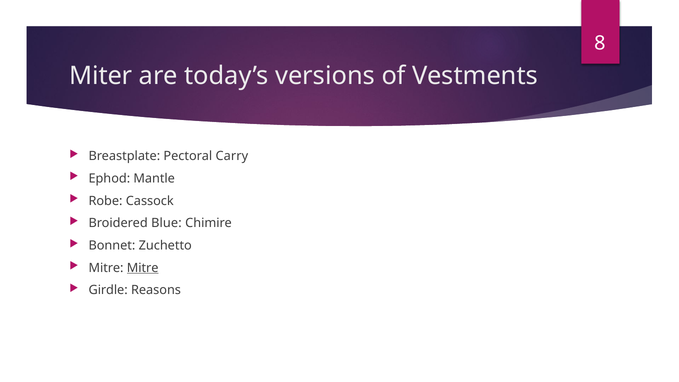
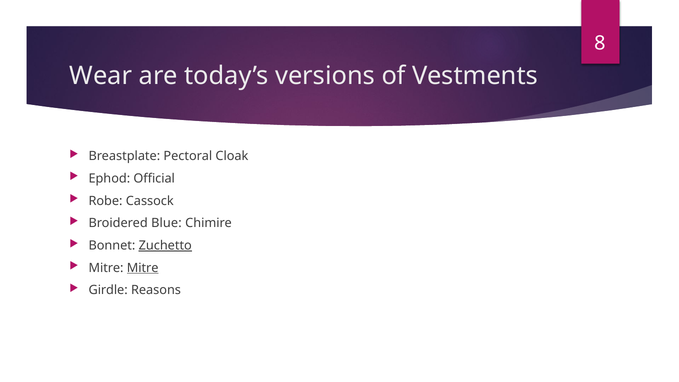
Miter: Miter -> Wear (101, 76)
Carry: Carry -> Cloak (232, 156)
Mantle: Mantle -> Official (154, 178)
Zuchetto underline: none -> present (165, 245)
